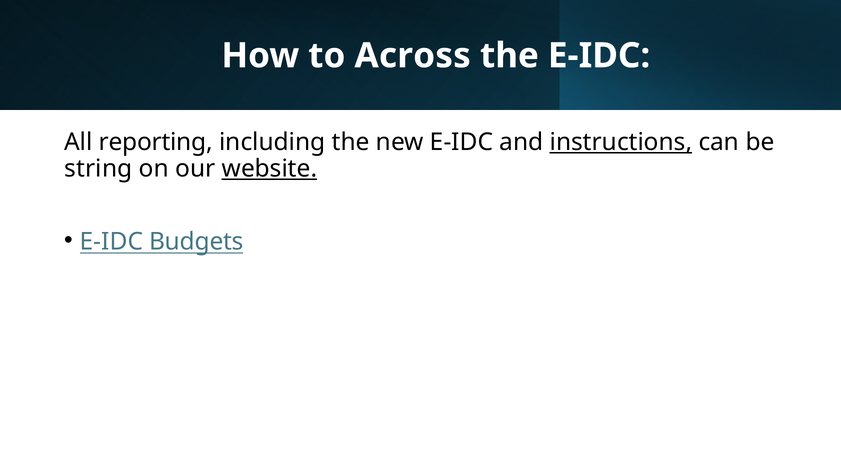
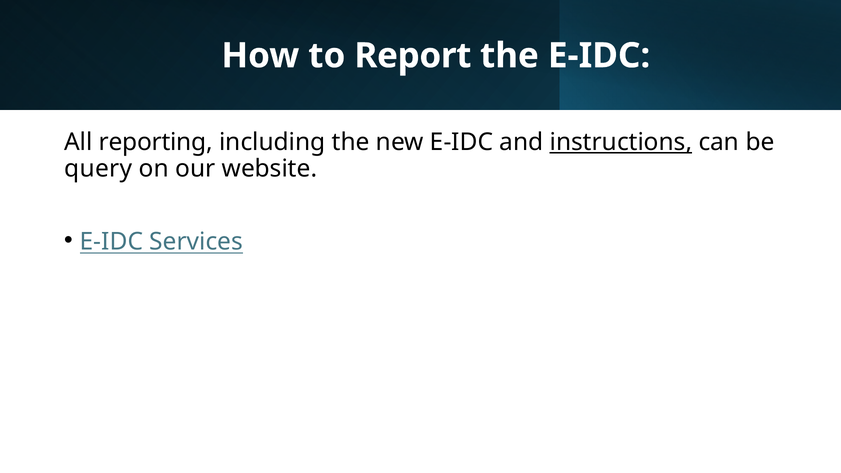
Across: Across -> Report (413, 56)
string: string -> query (98, 169)
website underline: present -> none (269, 169)
Budgets: Budgets -> Services (196, 242)
